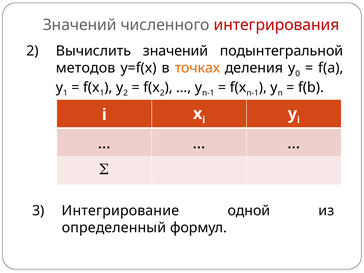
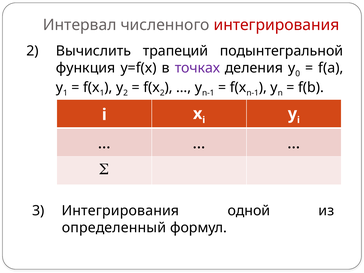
Значений: Значений -> Интервал (80, 25)
Вычислить значений: значений -> трапеций (176, 51)
методов: методов -> функция (86, 68)
точках colour: orange -> purple (197, 68)
Интегрирование: Интегрирование -> Интегрирования (120, 211)
